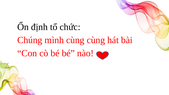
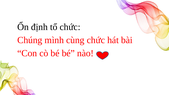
cùng cùng: cùng -> chức (96, 40)
